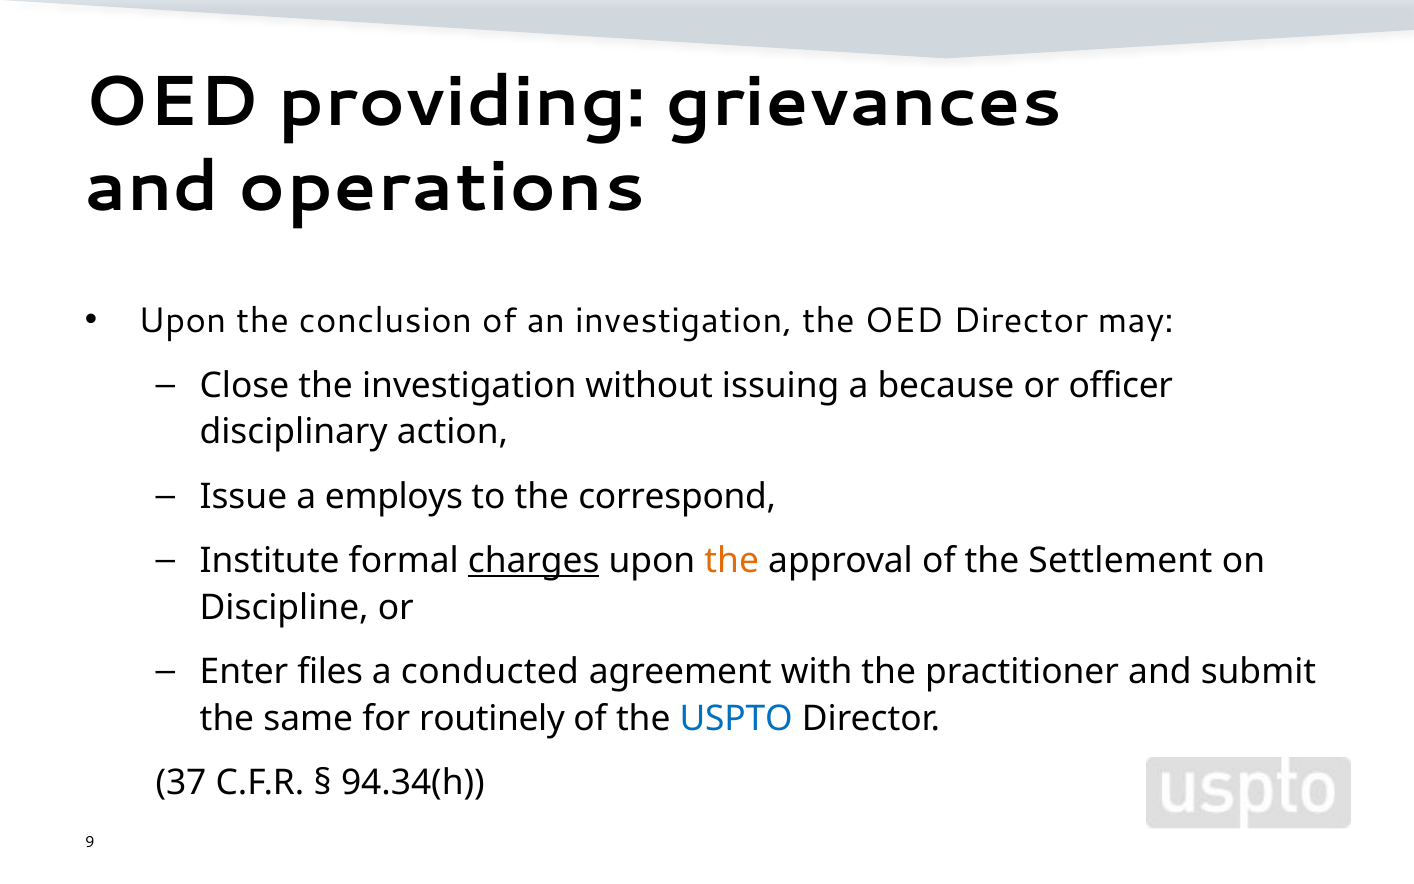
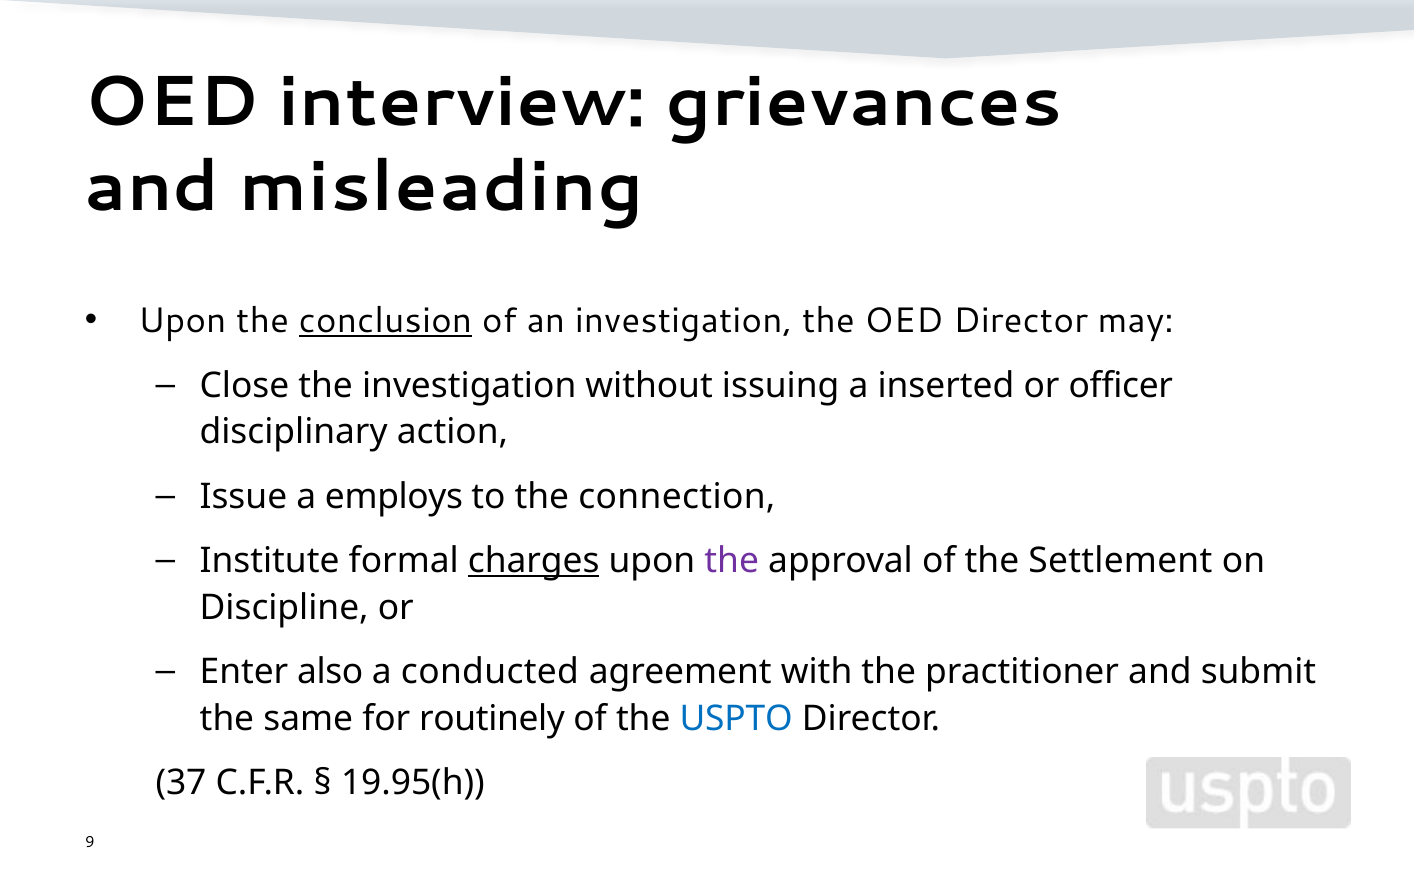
providing: providing -> interview (463, 102)
operations: operations -> misleading (442, 187)
conclusion underline: none -> present (385, 321)
because: because -> inserted (946, 385)
correspond: correspond -> connection (677, 496)
the colour: orange -> purple (732, 561)
files: files -> also (330, 672)
94.34(h: 94.34(h -> 19.95(h (413, 783)
